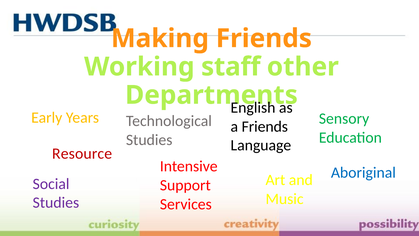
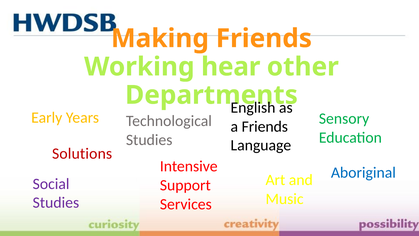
staff: staff -> hear (231, 67)
Resource: Resource -> Solutions (82, 153)
